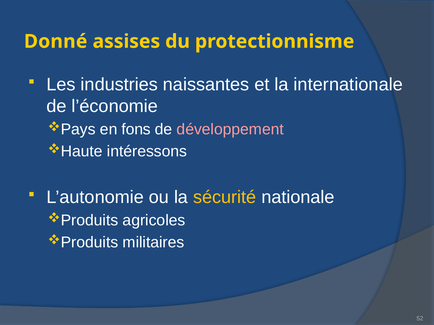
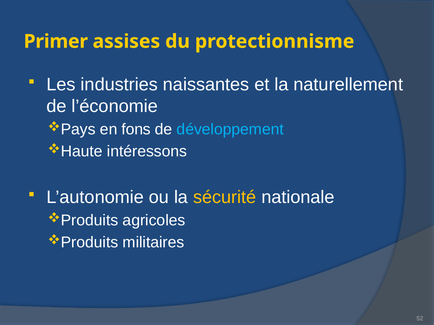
Donné: Donné -> Primer (56, 42)
internationale: internationale -> naturellement (348, 85)
développement colour: pink -> light blue (230, 130)
